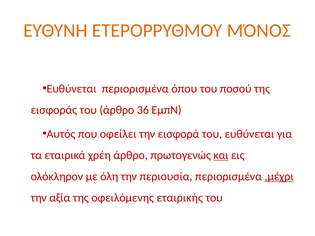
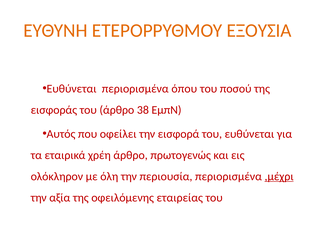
ΜΌΝΟΣ: ΜΌΝΟΣ -> ΕΞΟΥΣΙΑ (259, 30)
36: 36 -> 38 (143, 110)
και underline: present -> none (221, 155)
εταιρικής: εταιρικής -> εταιρείας (180, 198)
